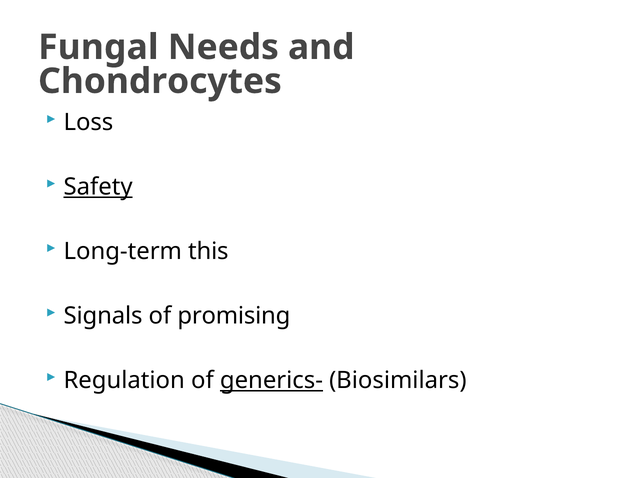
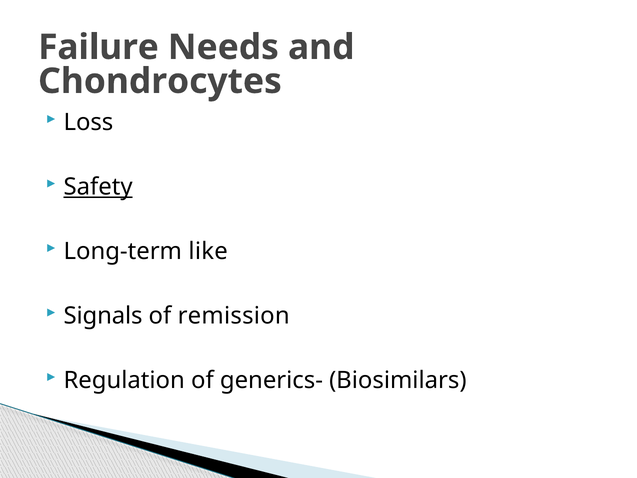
Fungal: Fungal -> Failure (98, 47)
this: this -> like (208, 251)
promising: promising -> remission (234, 316)
generics- underline: present -> none (271, 380)
